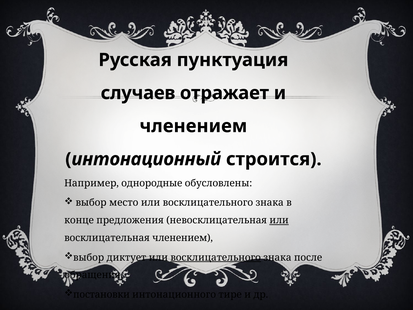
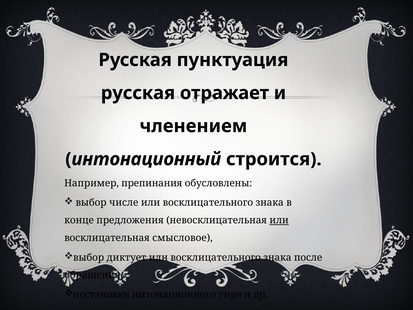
случаев: случаев -> русская (138, 93)
однородные: однородные -> препинания (152, 183)
место: место -> числе (124, 203)
восклицательная членением: членением -> смысловое (183, 238)
восклицательного underline: present -> none (216, 257)
